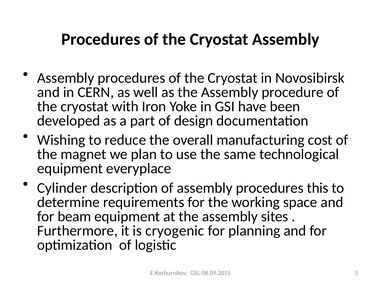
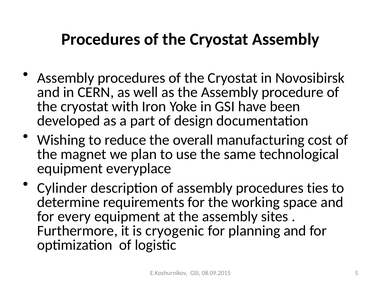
this: this -> ties (318, 188)
beam: beam -> every (74, 216)
